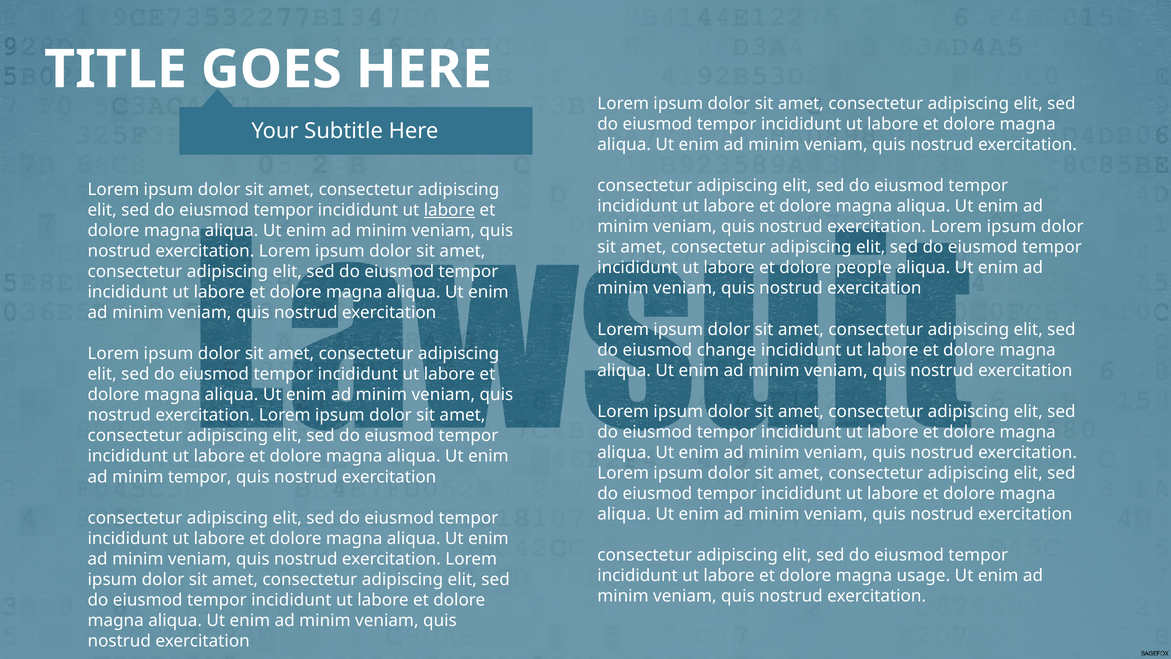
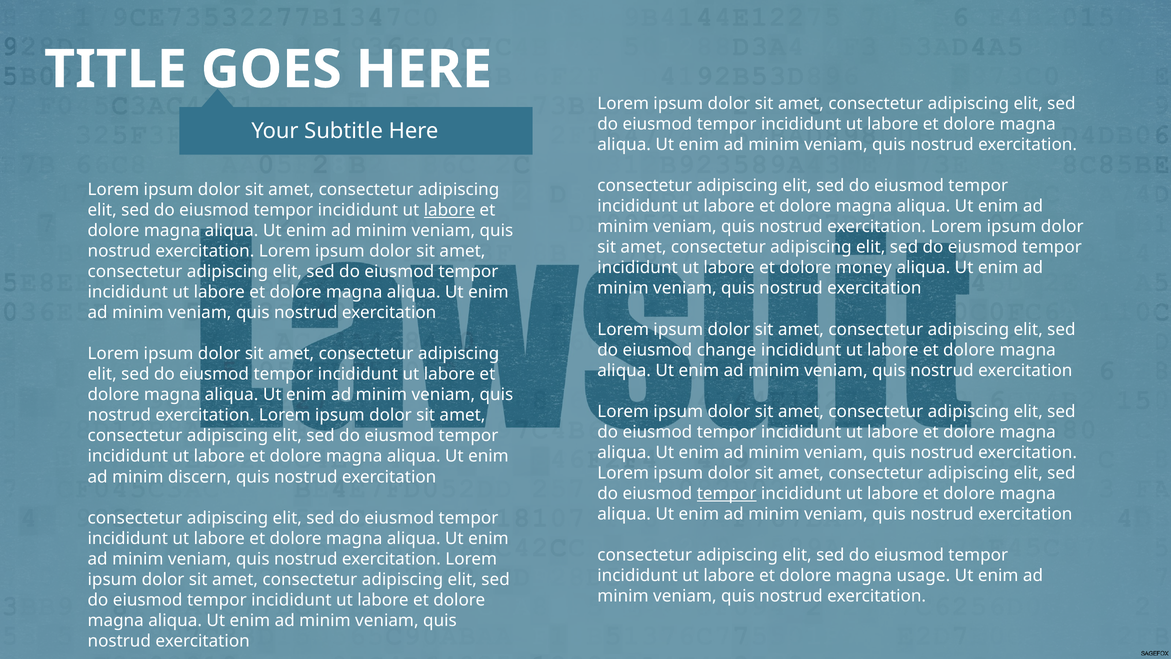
people: people -> money (864, 268)
minim tempor: tempor -> discern (200, 477)
tempor underline: none -> present (727, 493)
